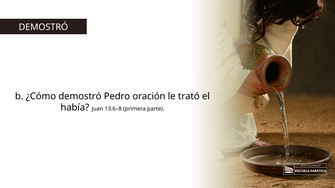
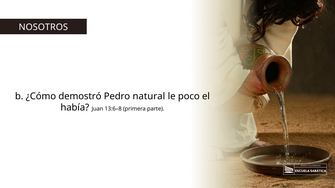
DEMOSTRÓ: DEMOSTRÓ -> NOSOTROS (43, 27)
oración: oración -> natural (149, 96)
trató: trató -> poco (189, 96)
